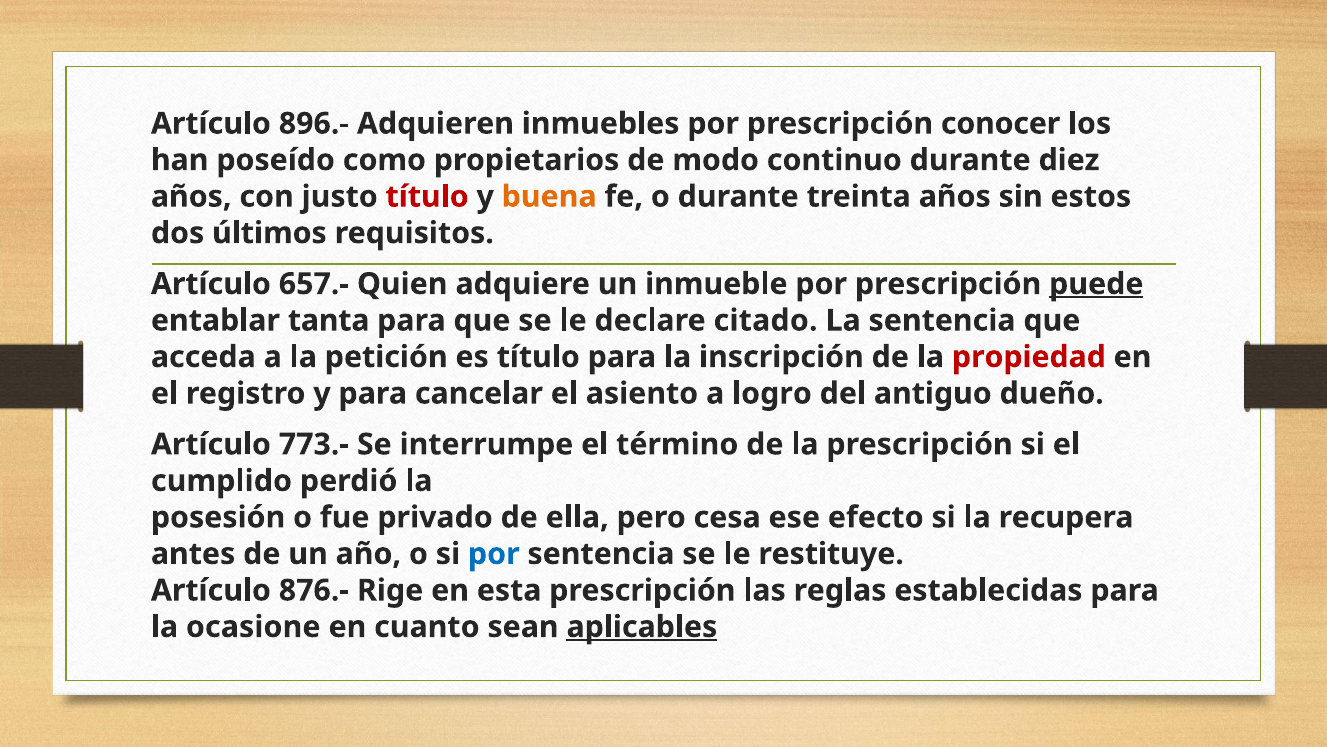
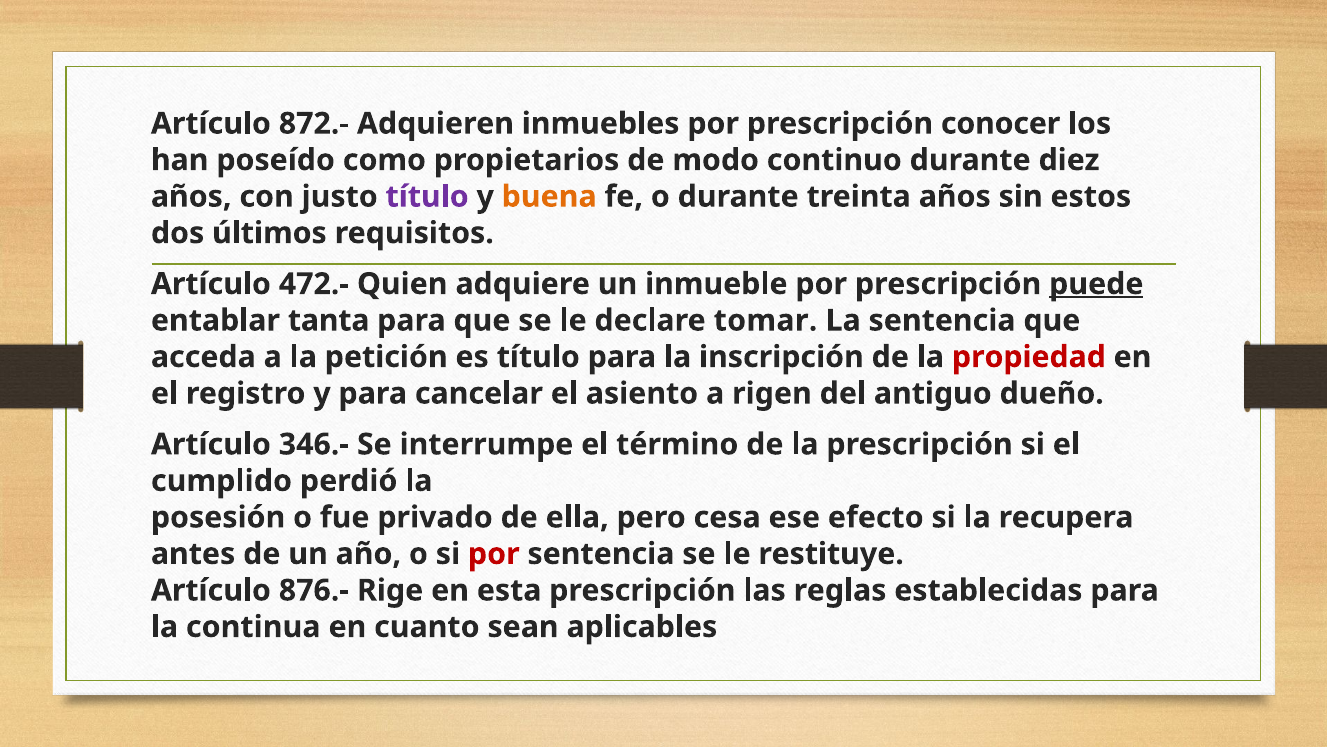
896.-: 896.- -> 872.- (314, 124)
título colour: red -> purple (427, 196)
657.-: 657.- -> 472.- (314, 284)
citado: citado -> tomar (765, 320)
logro: logro -> rigen (772, 393)
773.-: 773.- -> 346.- (314, 444)
por colour: blue -> red (494, 554)
ocasione: ocasione -> continua (253, 626)
aplicables underline: present -> none (642, 626)
